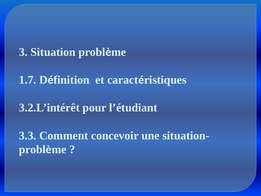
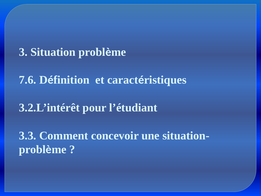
1.7: 1.7 -> 7.6 (28, 80)
